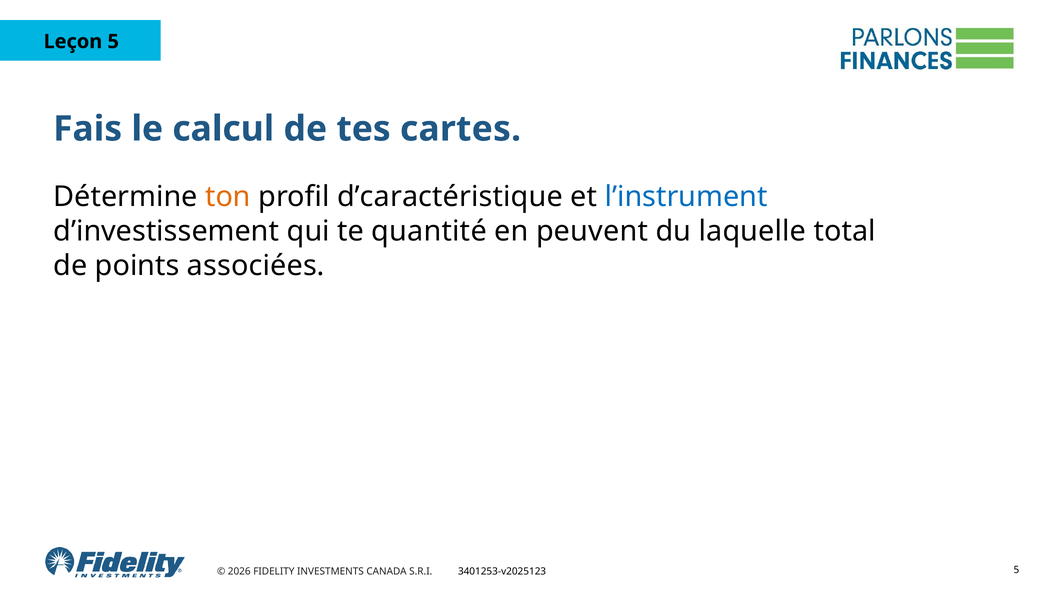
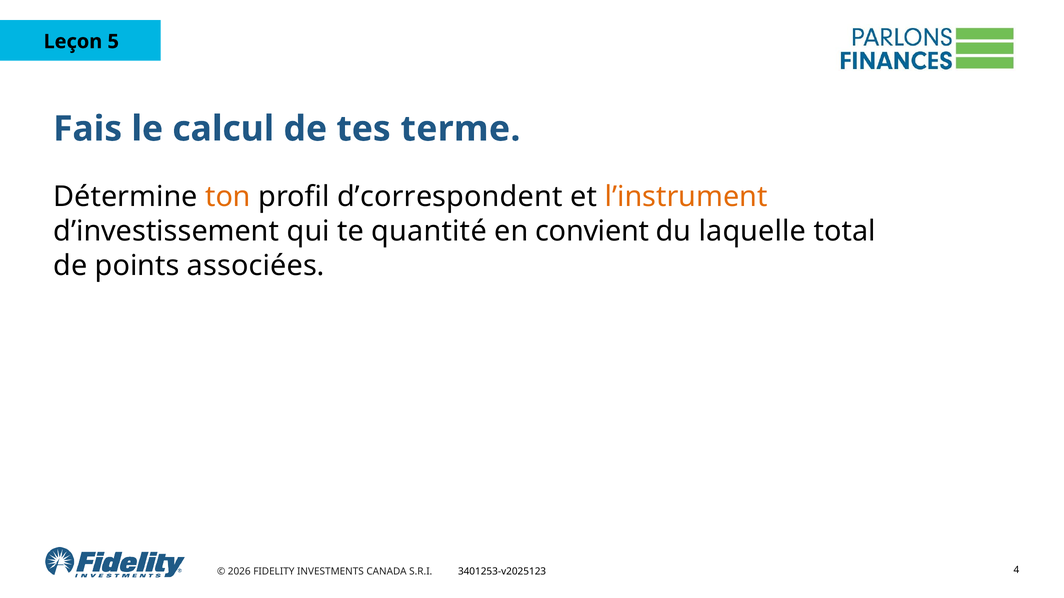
cartes: cartes -> terme (460, 129)
d’caractéristique: d’caractéristique -> d’correspondent (450, 197)
l’instrument colour: blue -> orange (686, 197)
peuvent: peuvent -> convient (592, 231)
5: 5 -> 4 (1016, 570)
